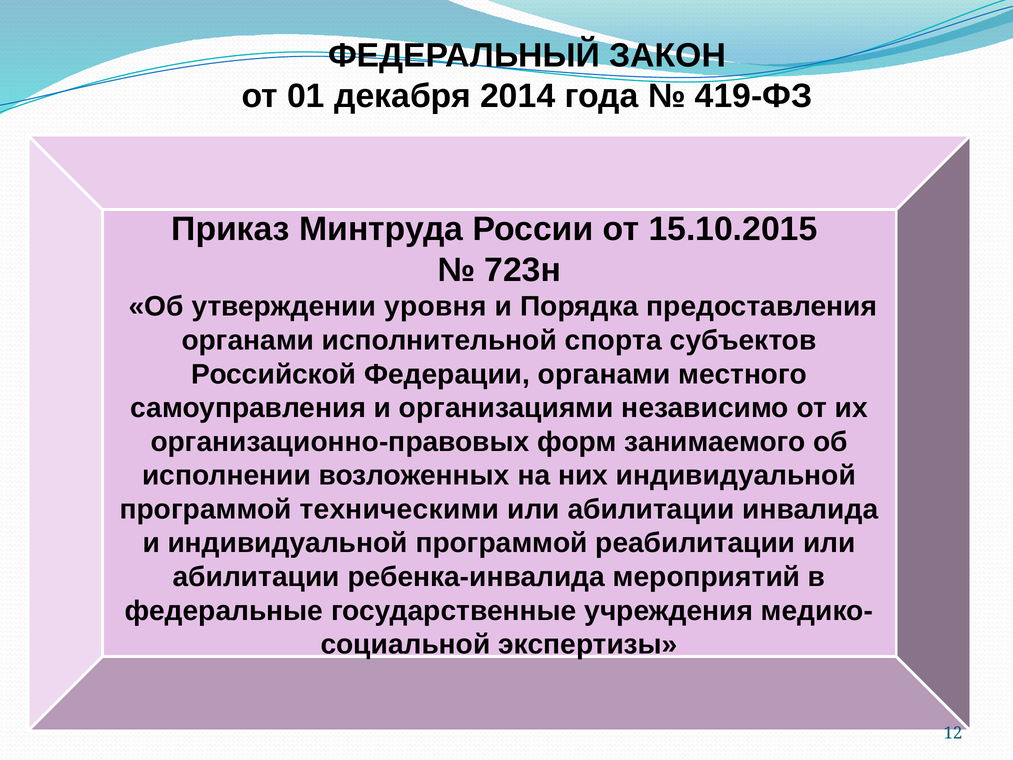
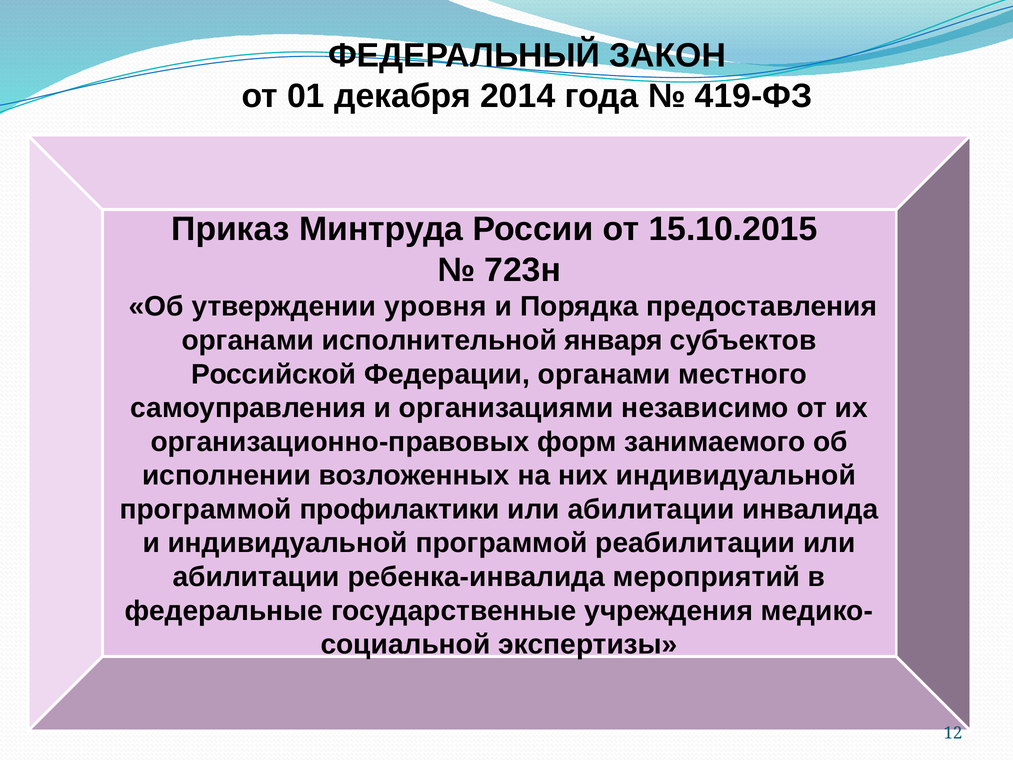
спорта: спорта -> января (614, 340)
техническими: техническими -> профилактики (400, 509)
